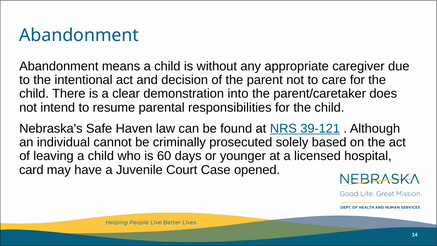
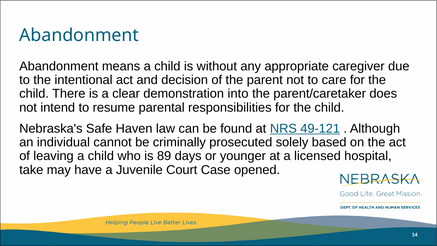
39-121: 39-121 -> 49-121 (320, 128)
60: 60 -> 89 (164, 156)
card: card -> take (31, 170)
